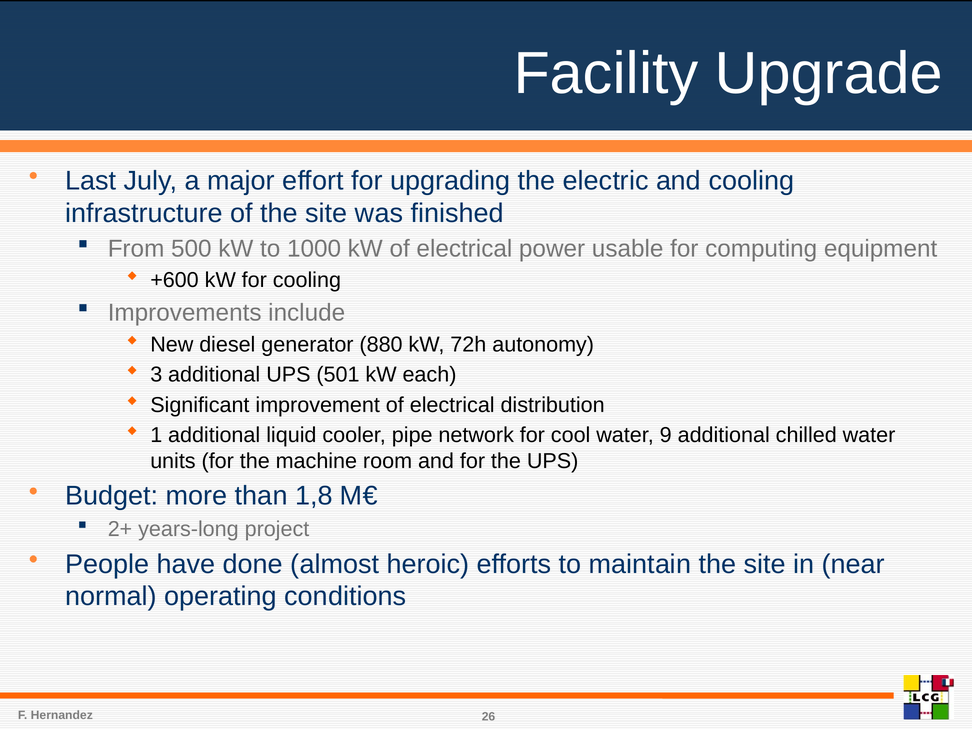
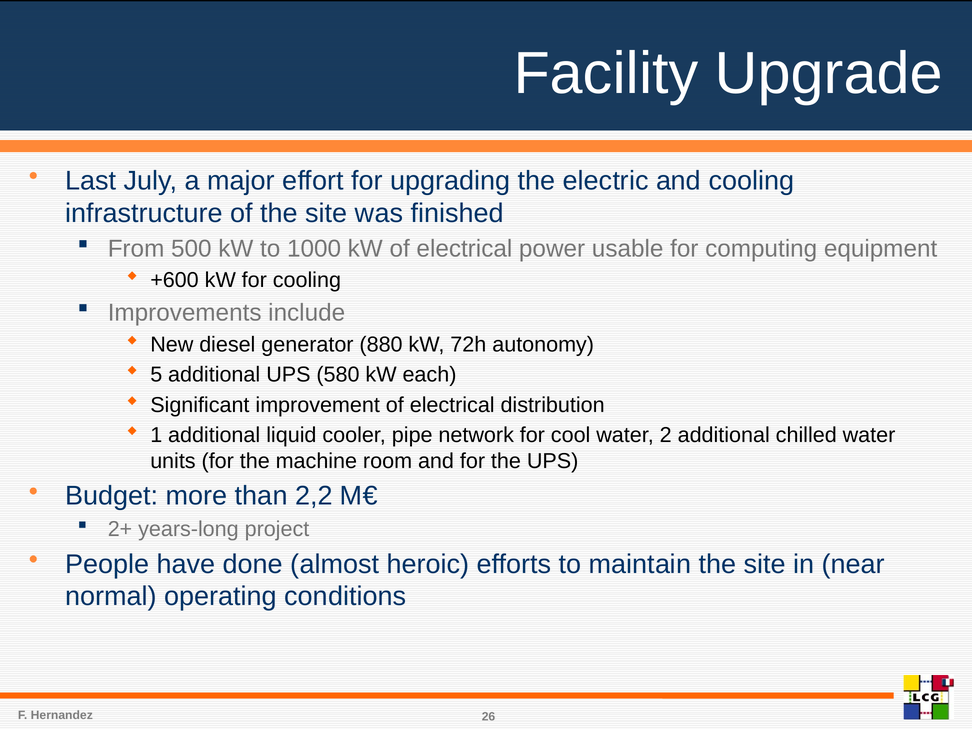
3: 3 -> 5 (156, 375)
501: 501 -> 580 (338, 375)
9: 9 -> 2 (666, 435)
1,8: 1,8 -> 2,2 (314, 496)
